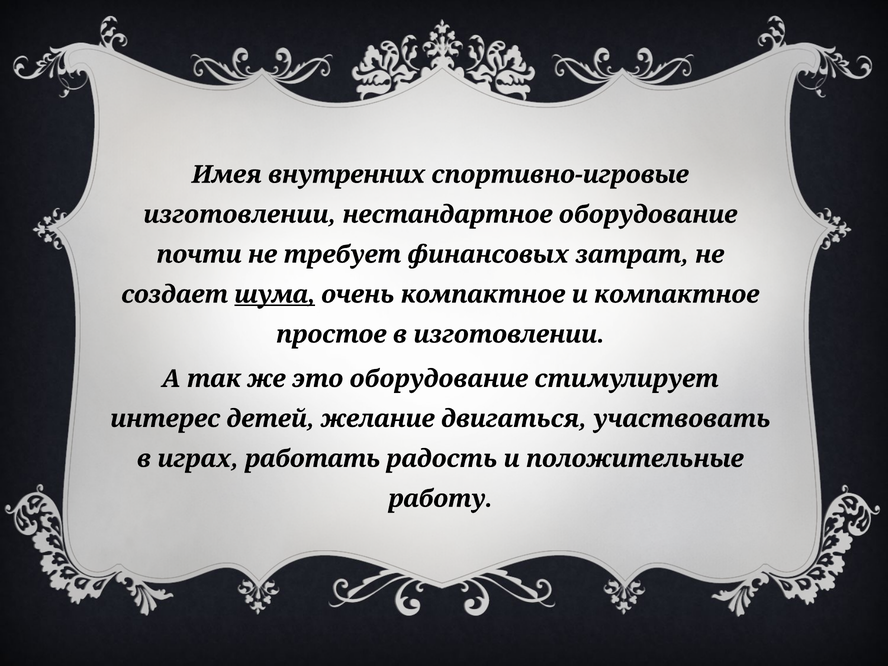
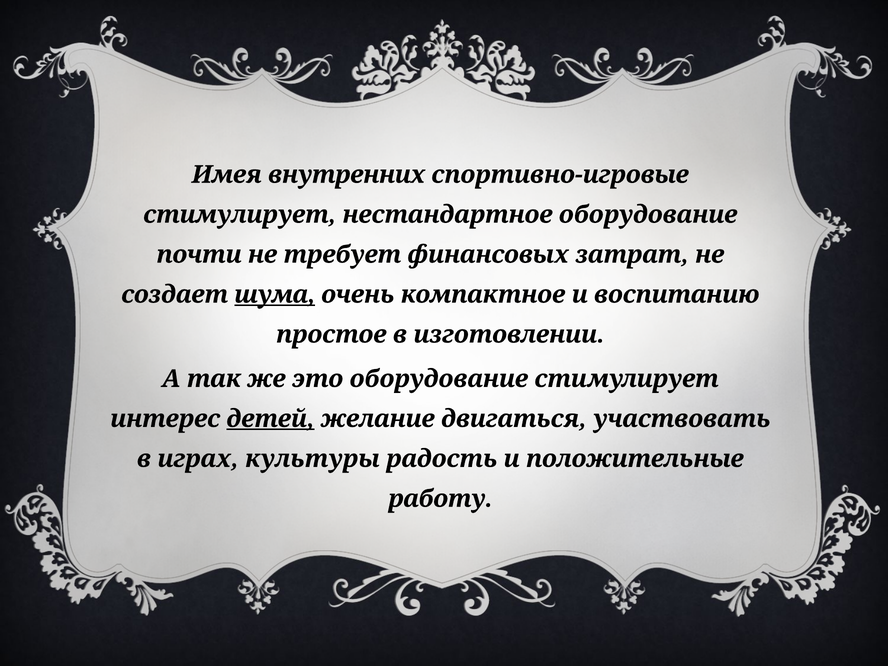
изготовлении: изготовлении -> стимулирует (240, 215)
и компактное: компактное -> воспитанию (677, 295)
детей underline: none -> present (271, 419)
работать: работать -> культуры (312, 459)
